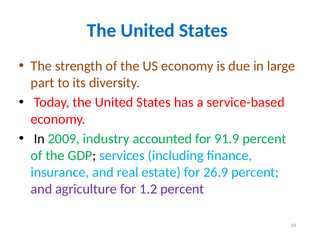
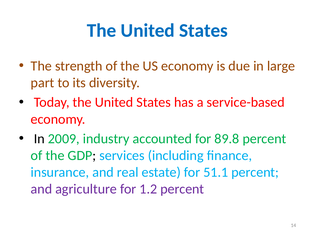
91.9: 91.9 -> 89.8 (227, 139)
26.9: 26.9 -> 51.1 (216, 173)
